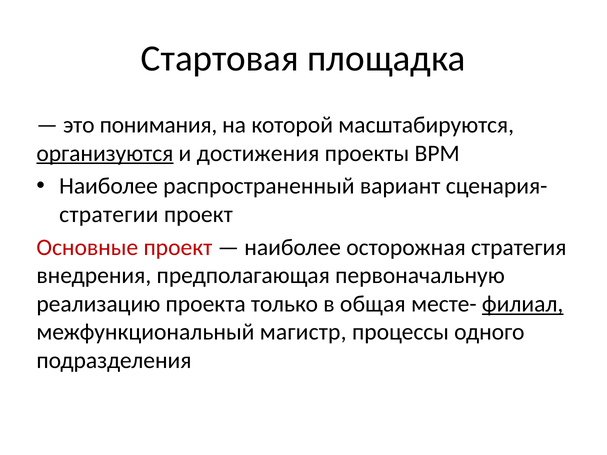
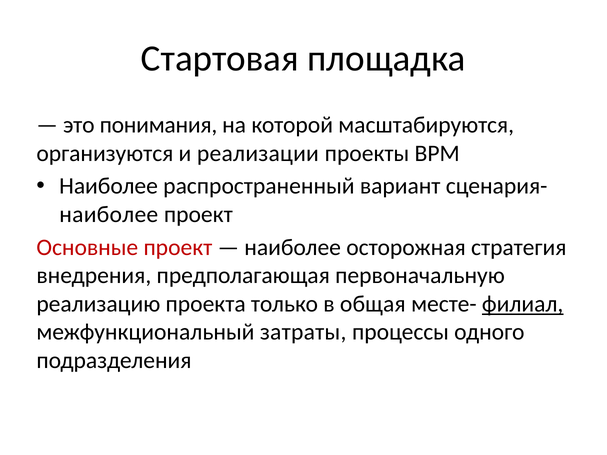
организуются underline: present -> none (105, 153)
достижения: достижения -> реализации (258, 153)
стратегии: стратегии -> наиболее (109, 215)
магистр: магистр -> затраты (303, 332)
